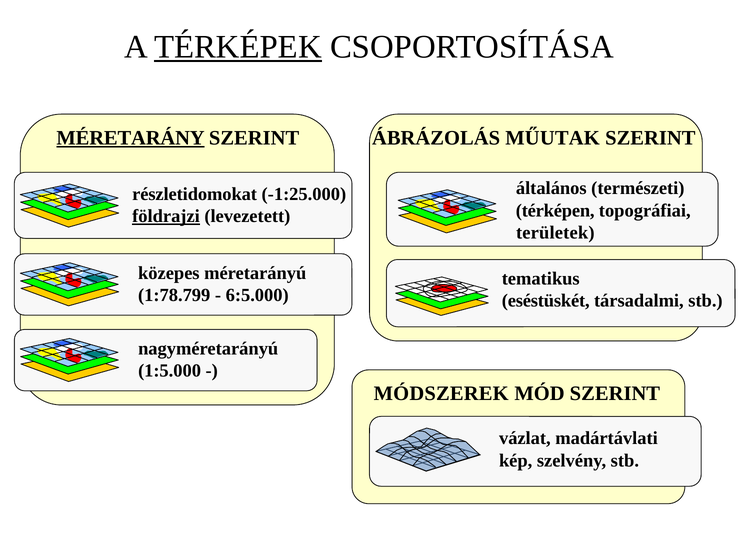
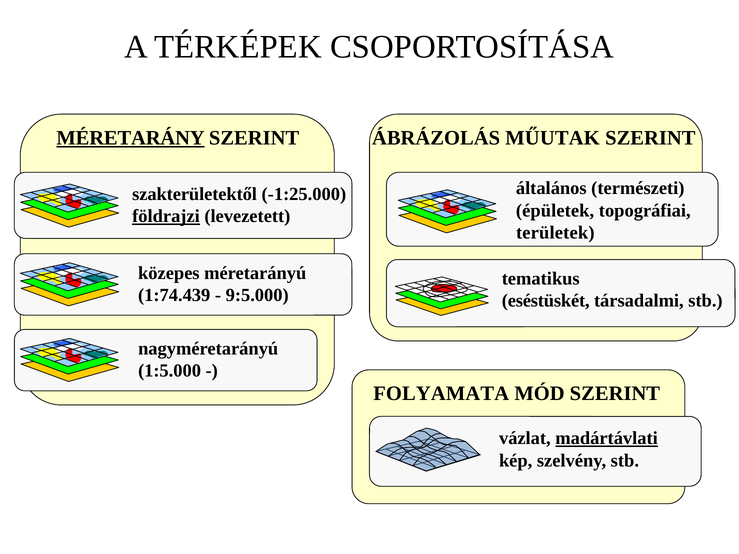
TÉRKÉPEK underline: present -> none (238, 47)
részletidomokat: részletidomokat -> szakterületektől (195, 194)
térképen: térképen -> épületek (555, 211)
1:78.799: 1:78.799 -> 1:74.439 (174, 295)
6:5.000: 6:5.000 -> 9:5.000 (257, 295)
MÓDSZEREK: MÓDSZEREK -> FOLYAMATA (441, 394)
madártávlati underline: none -> present (607, 438)
